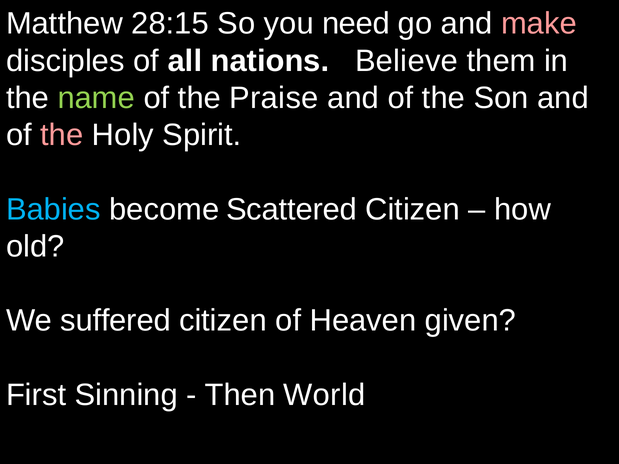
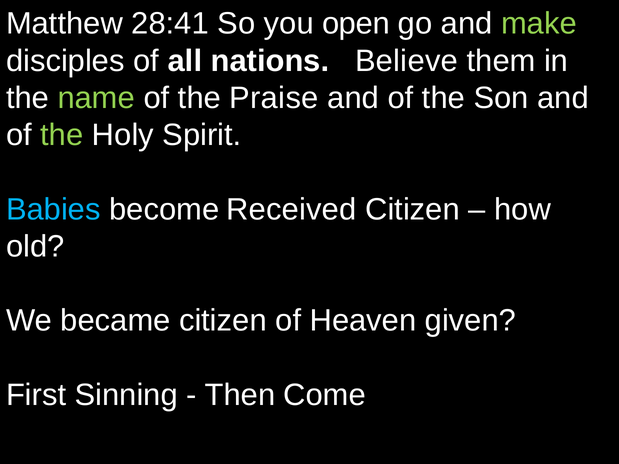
28:15: 28:15 -> 28:41 (170, 24)
need: need -> open (356, 24)
make colour: pink -> light green (539, 24)
the colour: pink -> light green (62, 135)
Scattered: Scattered -> Received (291, 209)
suffered: suffered -> became (115, 321)
World: World -> Come (325, 395)
